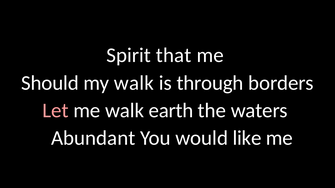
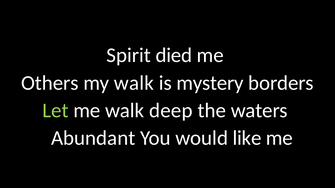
that: that -> died (174, 55)
Should: Should -> Others (50, 83)
through: through -> mystery (210, 83)
Let colour: pink -> light green (55, 111)
earth: earth -> deep (171, 111)
